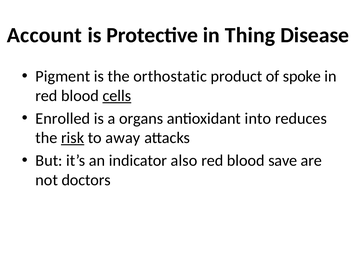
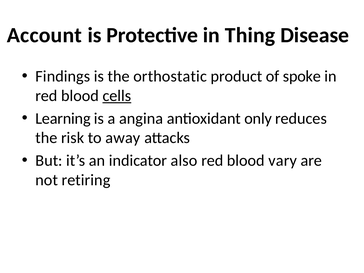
Pigment: Pigment -> Findings (63, 76)
Enrolled: Enrolled -> Learning (63, 118)
organs: organs -> angina (141, 118)
into: into -> only (258, 118)
risk underline: present -> none (73, 138)
save: save -> vary (283, 161)
doctors: doctors -> retiring (86, 180)
